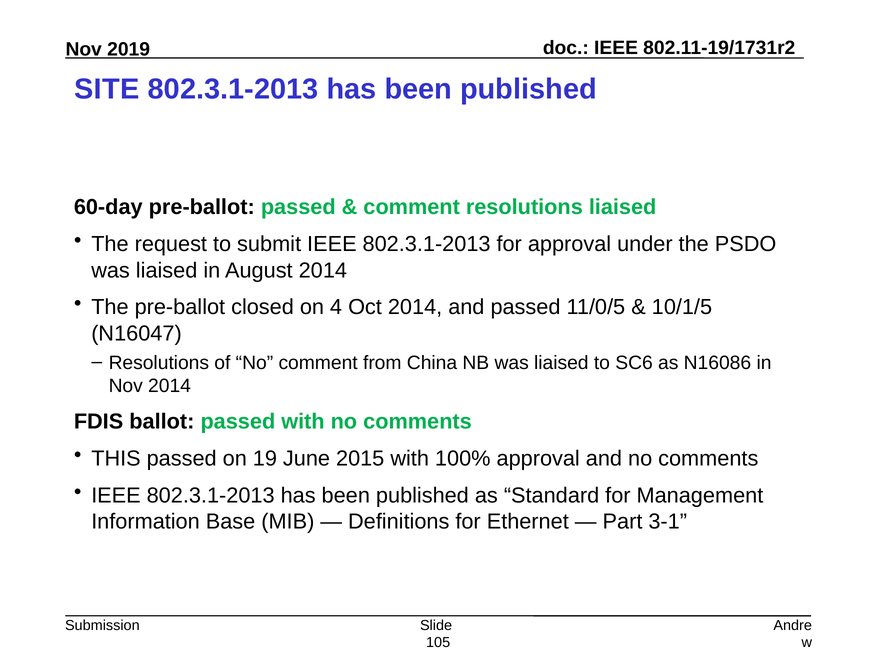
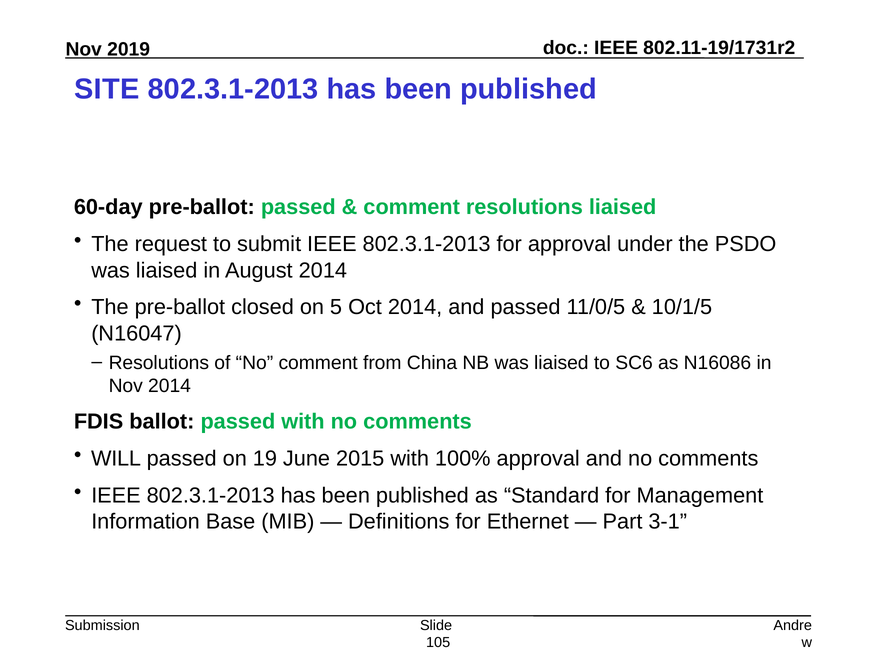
4: 4 -> 5 (336, 307)
THIS: THIS -> WILL (116, 458)
